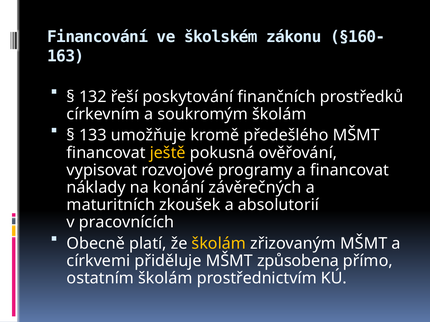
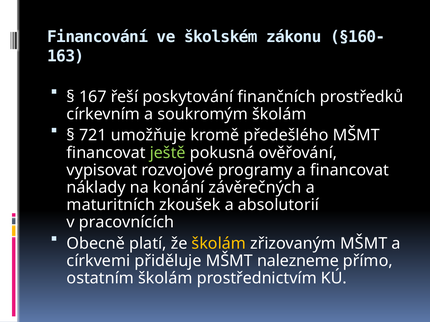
132: 132 -> 167 (93, 97)
133: 133 -> 721 (93, 136)
ještě colour: yellow -> light green (168, 153)
způsobena: způsobena -> nalezneme (298, 261)
